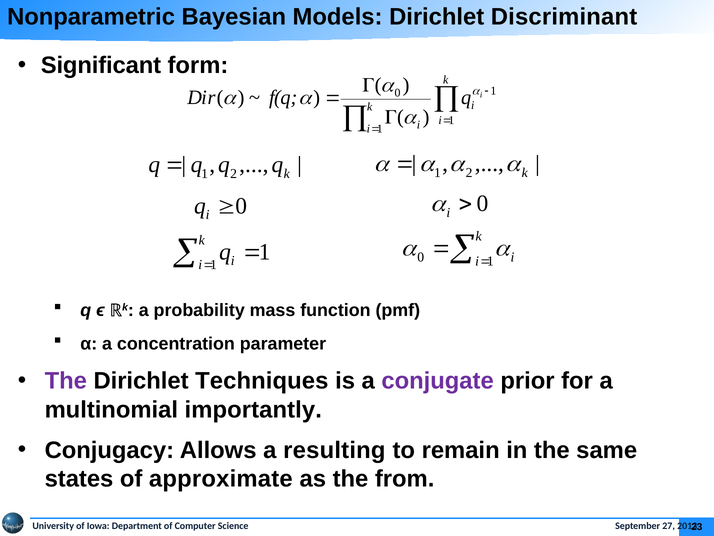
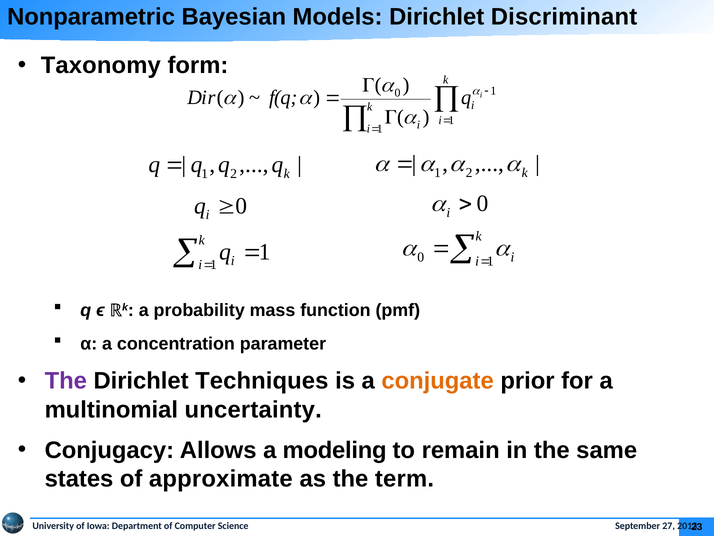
Significant: Significant -> Taxonomy (101, 65)
conjugate colour: purple -> orange (438, 381)
importantly: importantly -> uncertainty (253, 409)
resulting: resulting -> modeling (335, 450)
from: from -> term (405, 478)
